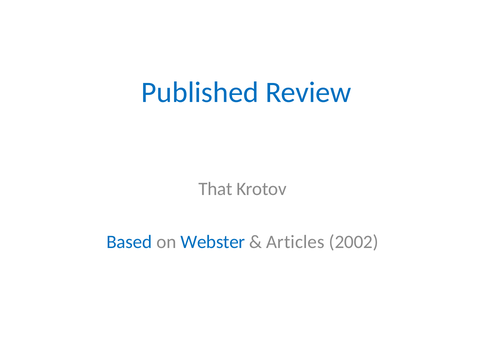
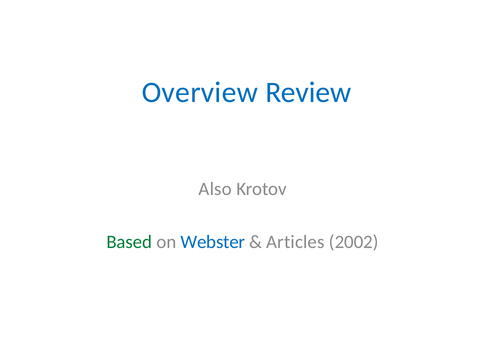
Published: Published -> Overview (200, 92)
That: That -> Also (215, 189)
Based colour: blue -> green (129, 242)
